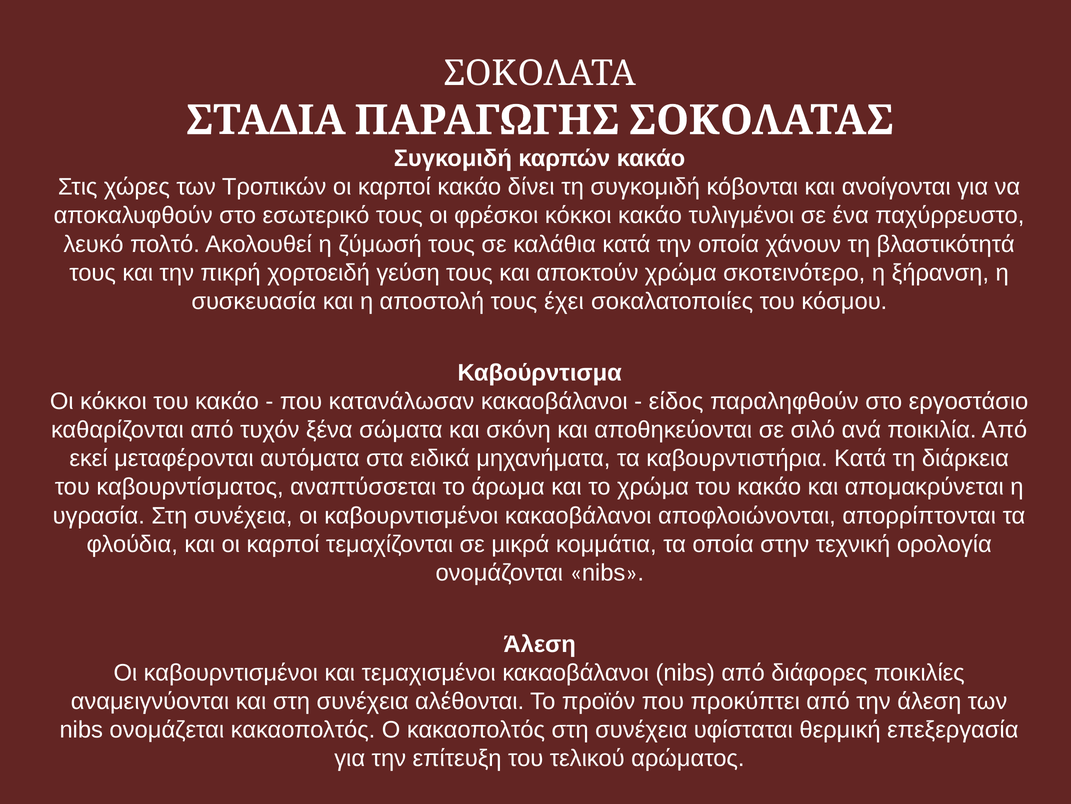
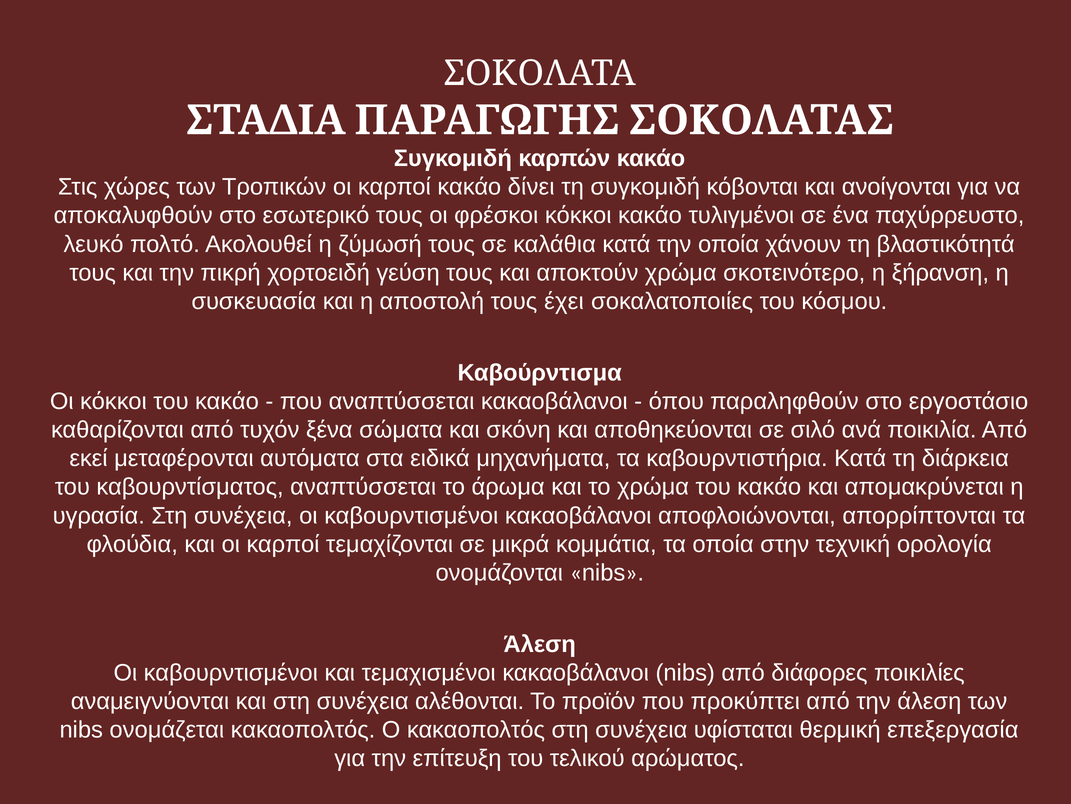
που κατανάλωσαν: κατανάλωσαν -> αναπτύσσεται (402, 401)
είδος: είδος -> όπου (676, 401)
